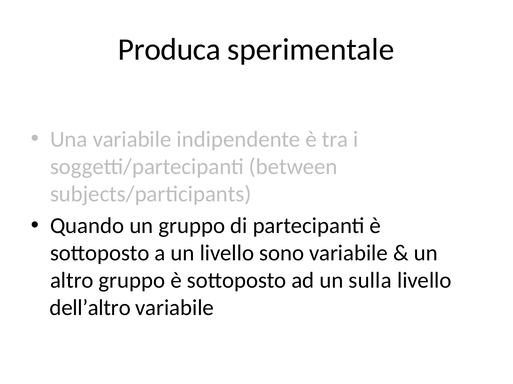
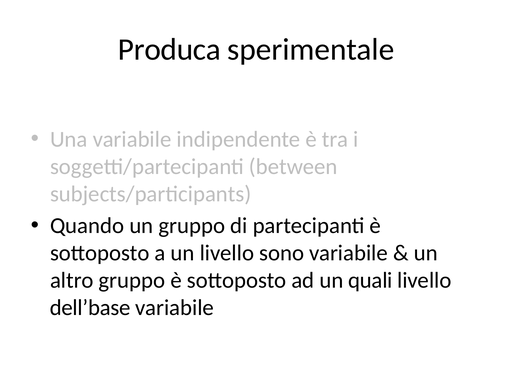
sulla: sulla -> quali (370, 281)
dell’altro: dell’altro -> dell’base (90, 308)
